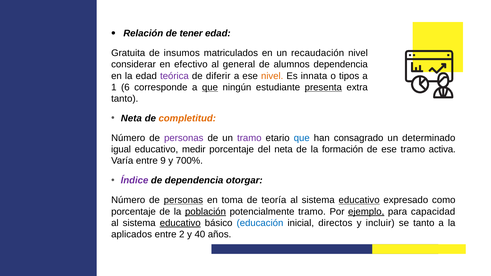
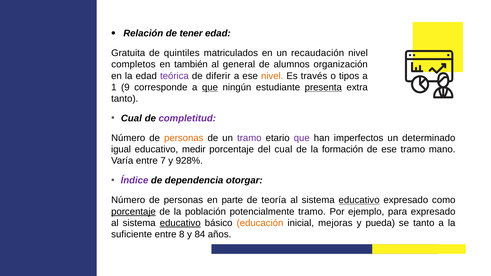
insumos: insumos -> quintiles (182, 53)
considerar: considerar -> completos (133, 65)
efectivo: efectivo -> también (191, 65)
alumnos dependencia: dependencia -> organización (341, 65)
innata: innata -> través (314, 76)
6: 6 -> 9 (125, 87)
Neta: Neta -> Cual (131, 118)
completitud colour: orange -> purple (187, 118)
personas colour: purple -> orange (184, 138)
que colour: blue -> purple (302, 138)
consagrado: consagrado -> imperfectos (359, 138)
del neta: neta -> cual (283, 149)
activa: activa -> mano (442, 149)
9: 9 -> 7 (163, 161)
700%: 700% -> 928% (189, 161)
personas underline: present -> none (183, 200)
toma: toma -> parte (232, 200)
porcentaje underline: none -> present (133, 212)
población underline: present -> none (205, 212)
ejemplo underline: present -> none (366, 212)
para capacidad: capacidad -> expresado (433, 212)
educación colour: blue -> orange (260, 223)
directos: directos -> mejoras (335, 223)
incluir: incluir -> pueda (380, 223)
aplicados: aplicados -> suficiente (132, 235)
2: 2 -> 8 (182, 235)
40: 40 -> 84 (200, 235)
